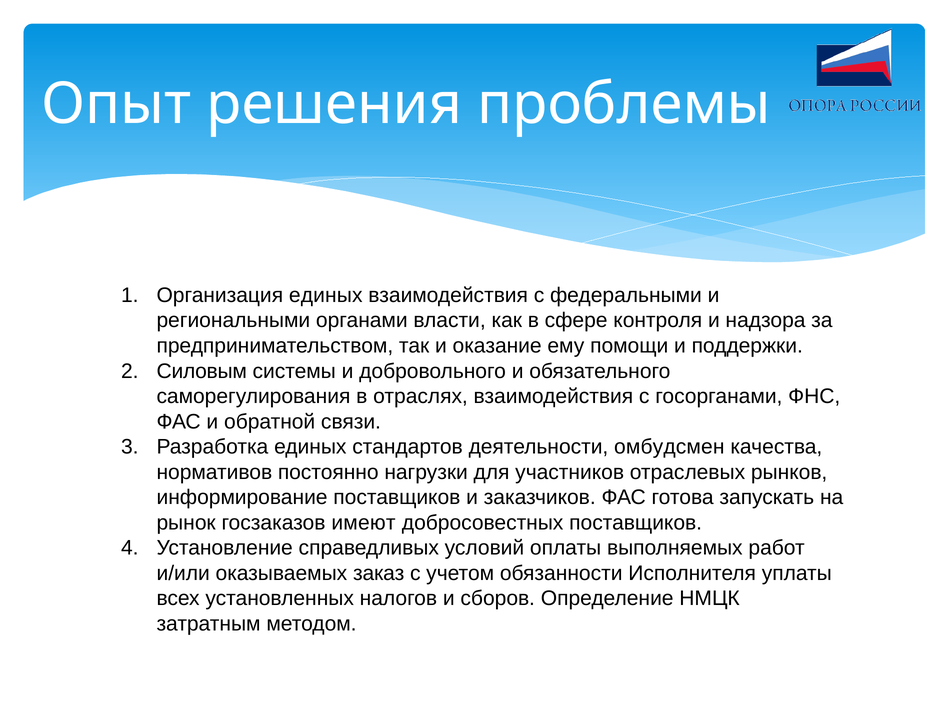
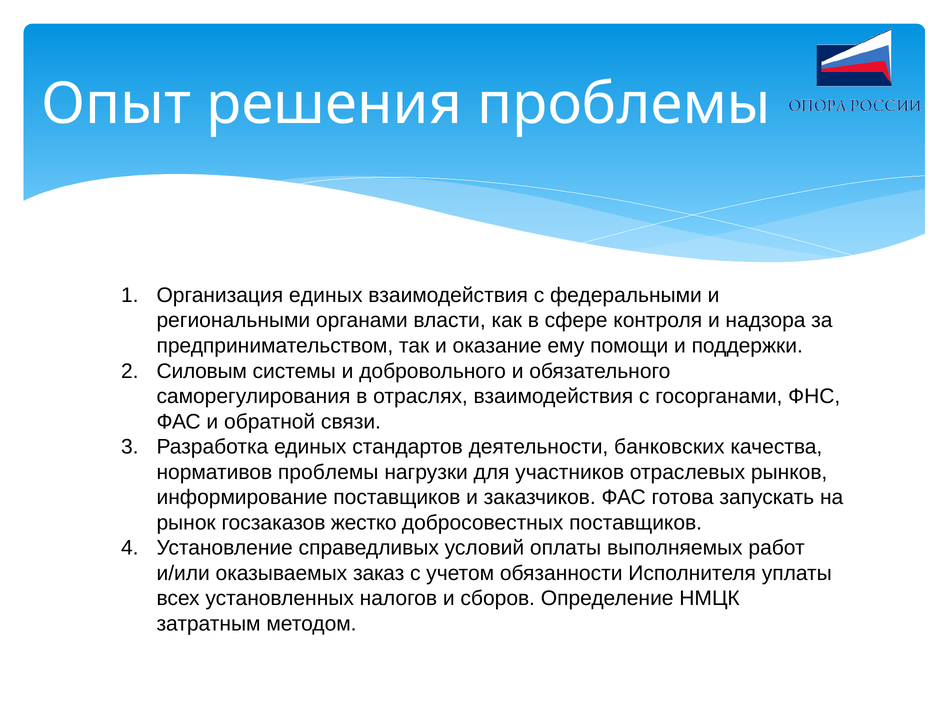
омбудсмен: омбудсмен -> банковских (669, 447)
нормативов постоянно: постоянно -> проблемы (328, 472)
имеют: имеют -> жестко (364, 523)
